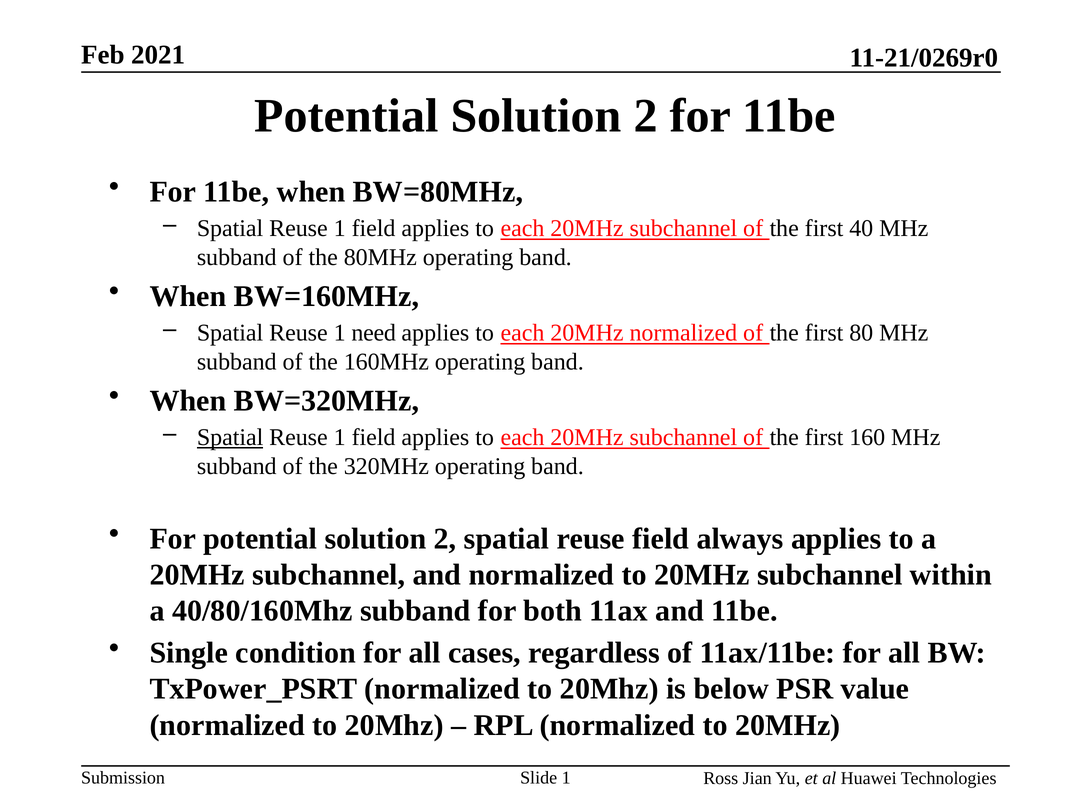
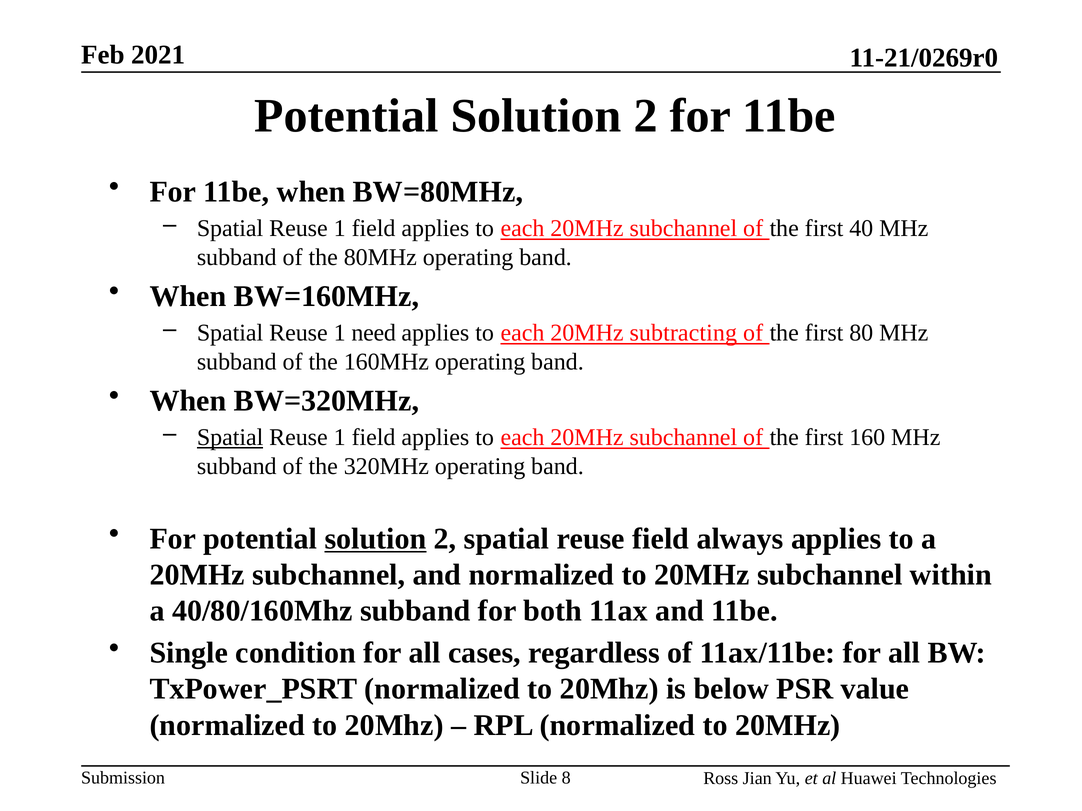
20MHz normalized: normalized -> subtracting (683, 333)
solution underline: none -> present (375, 539)
Slide 1: 1 -> 8 (566, 778)
